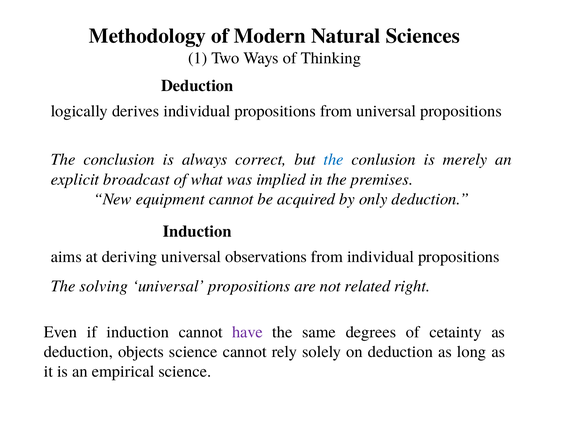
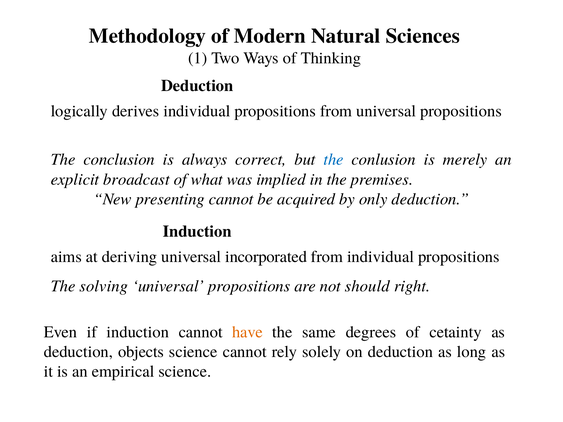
equipment: equipment -> presenting (170, 199)
observations: observations -> incorporated (266, 257)
related: related -> should (367, 286)
have colour: purple -> orange (248, 332)
